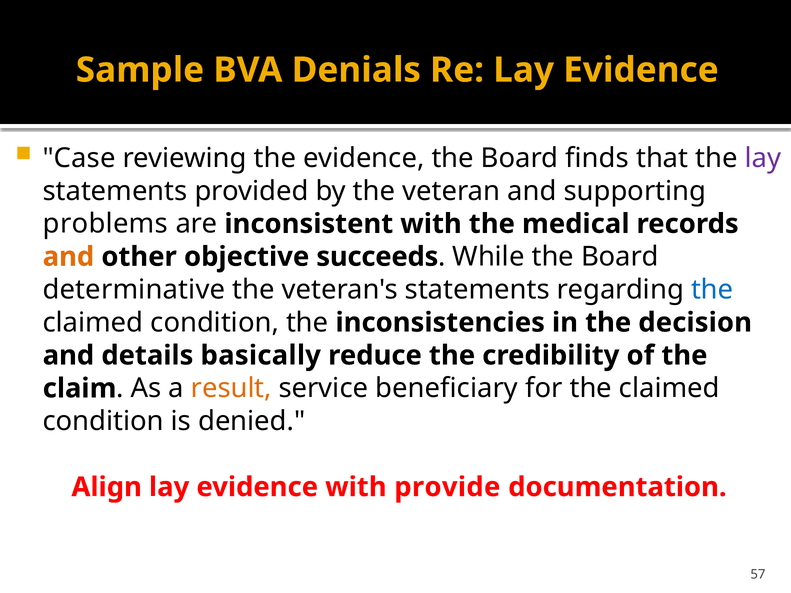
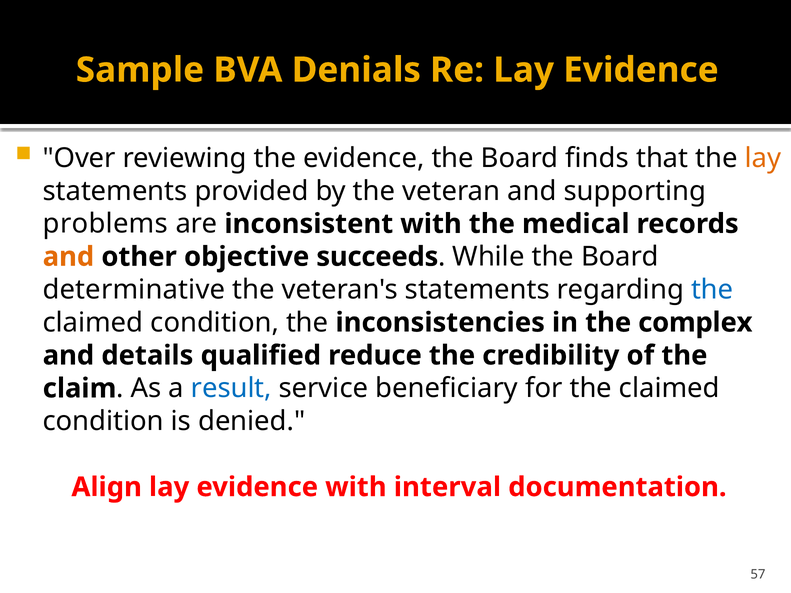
Case: Case -> Over (79, 158)
lay colour: purple -> orange (763, 158)
decision: decision -> complex (695, 323)
basically: basically -> qualified (261, 356)
result colour: orange -> blue (231, 389)
provide: provide -> interval (447, 487)
